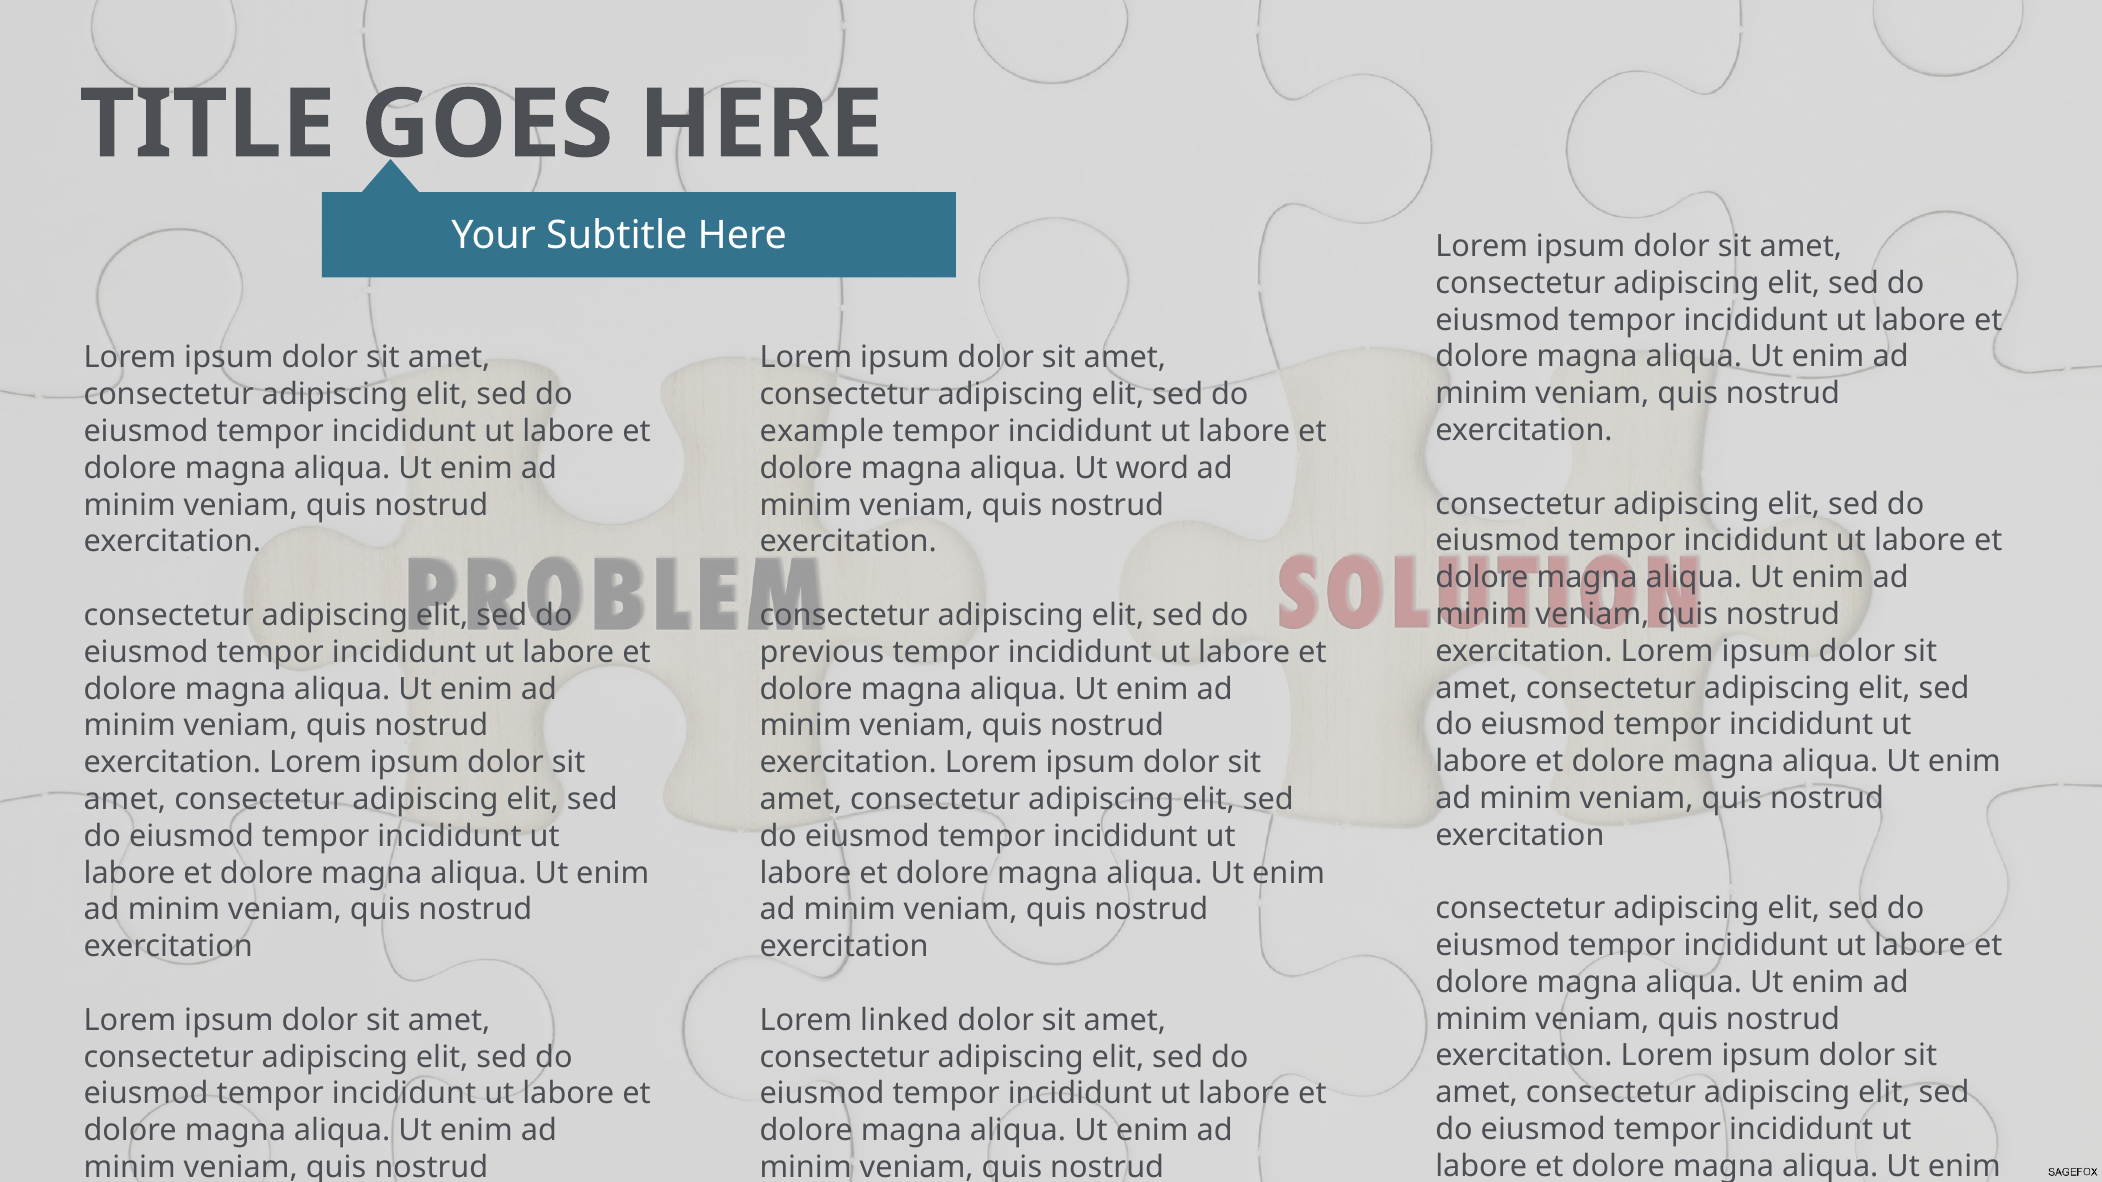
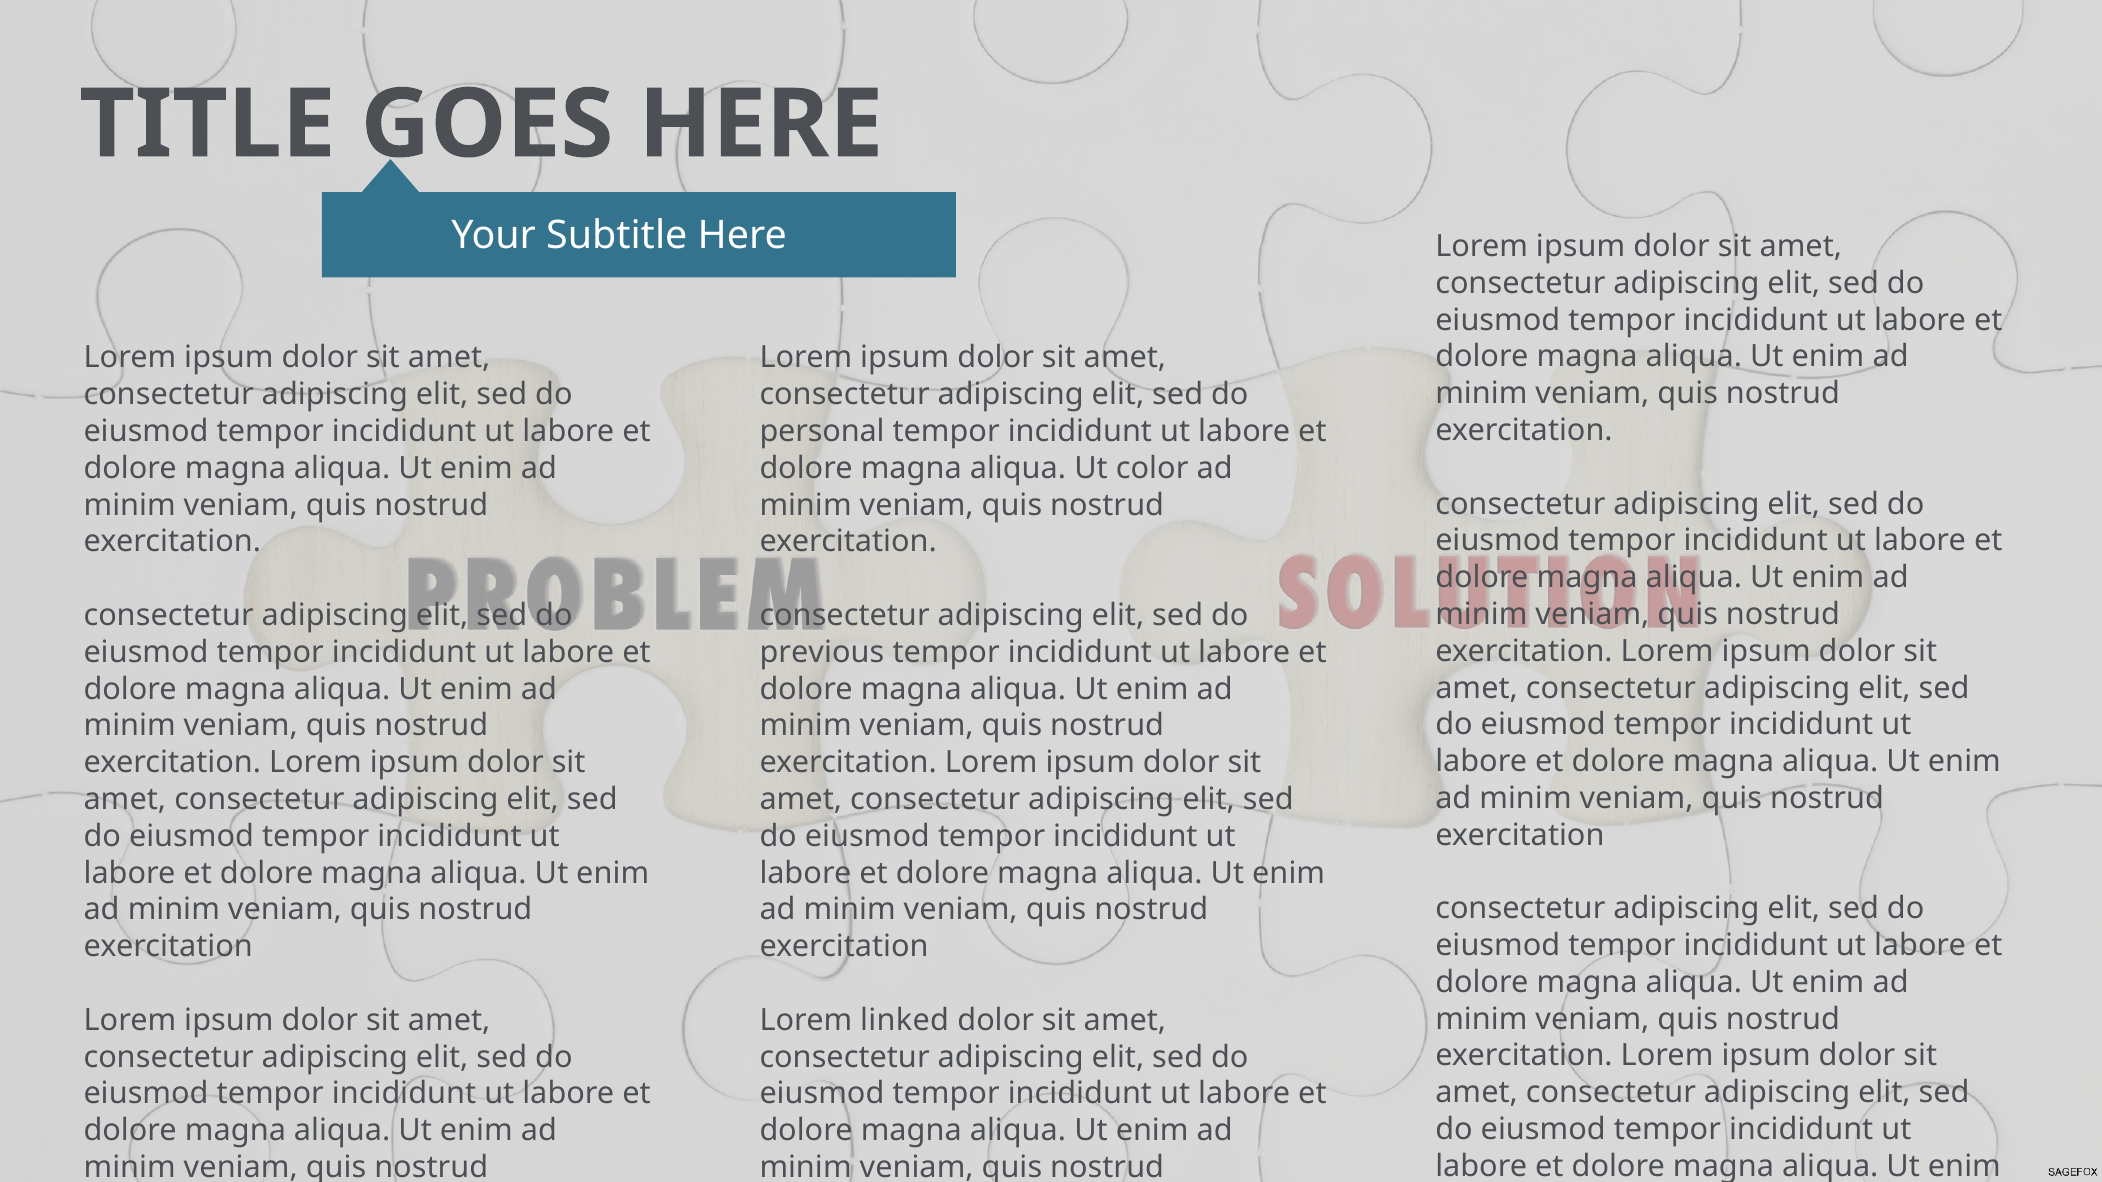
example: example -> personal (822, 432)
word: word -> color (1152, 468)
